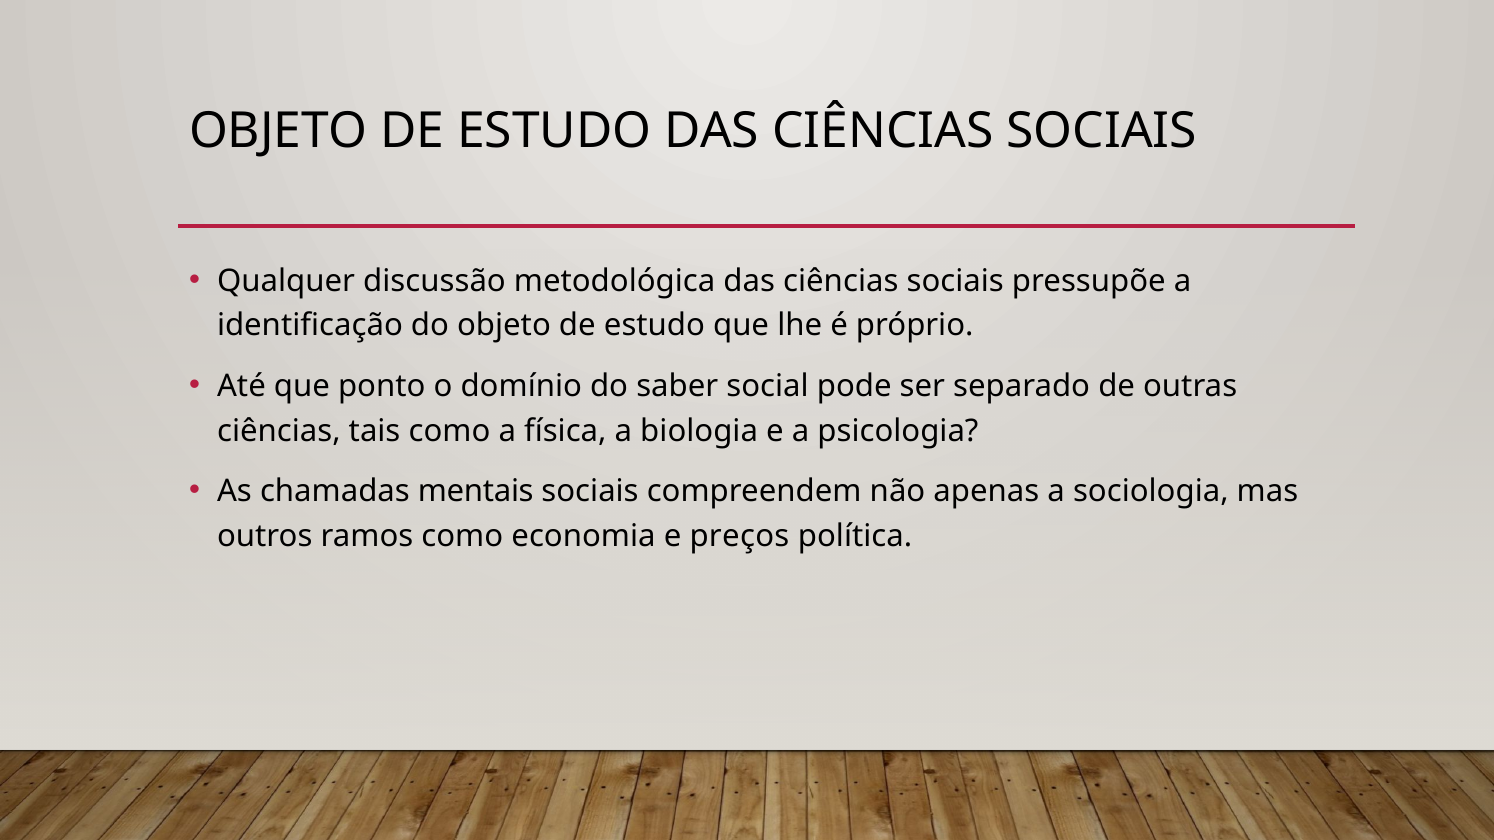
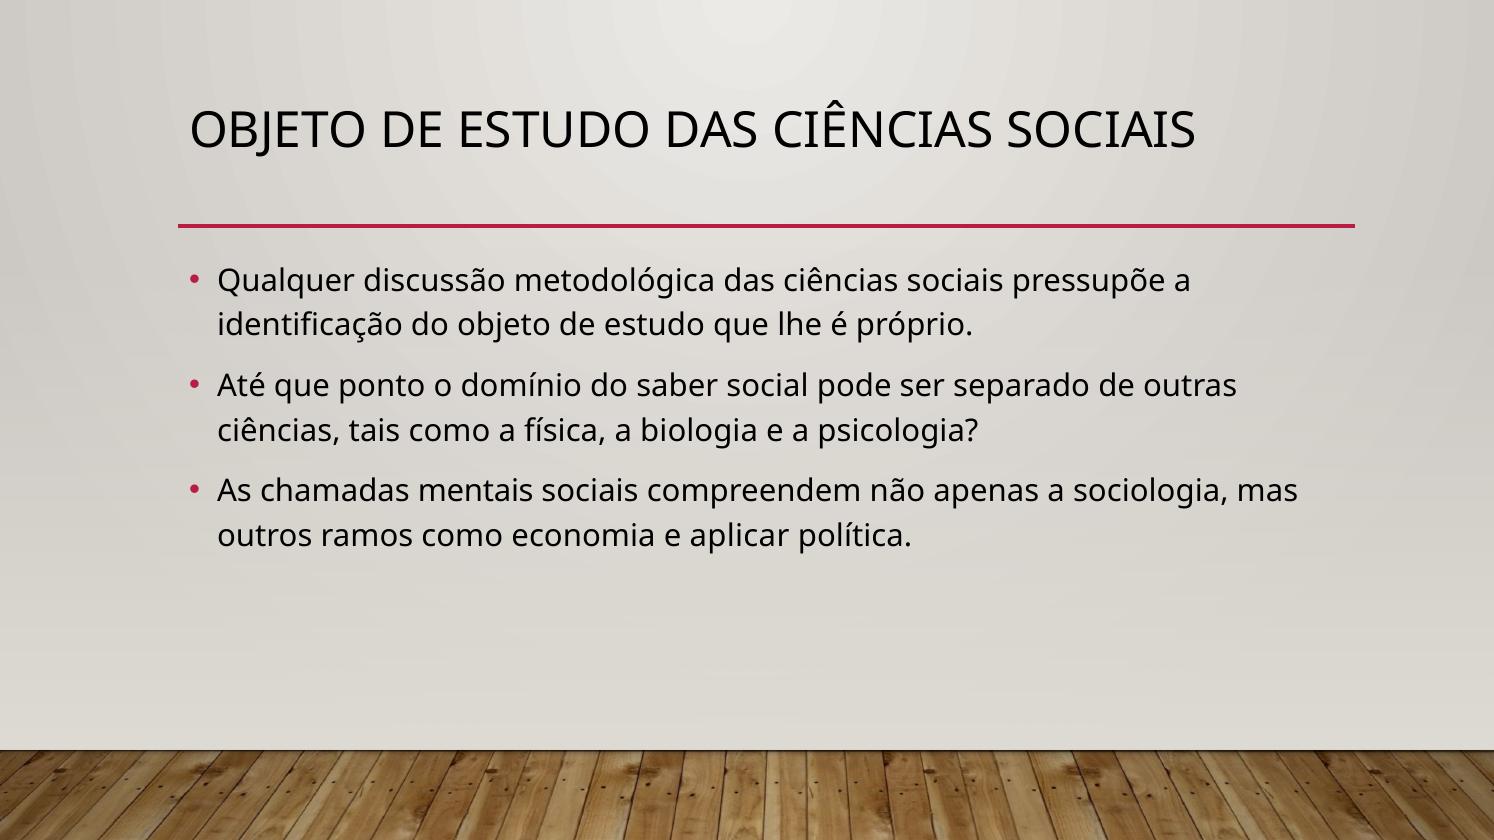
preços: preços -> aplicar (739, 536)
